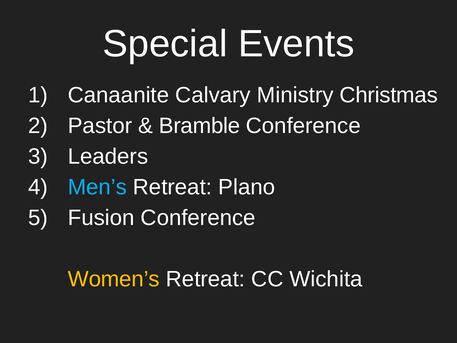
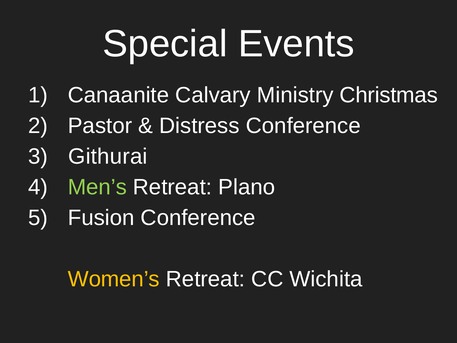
Bramble: Bramble -> Distress (199, 126)
Leaders: Leaders -> Githurai (108, 156)
Men’s colour: light blue -> light green (97, 187)
